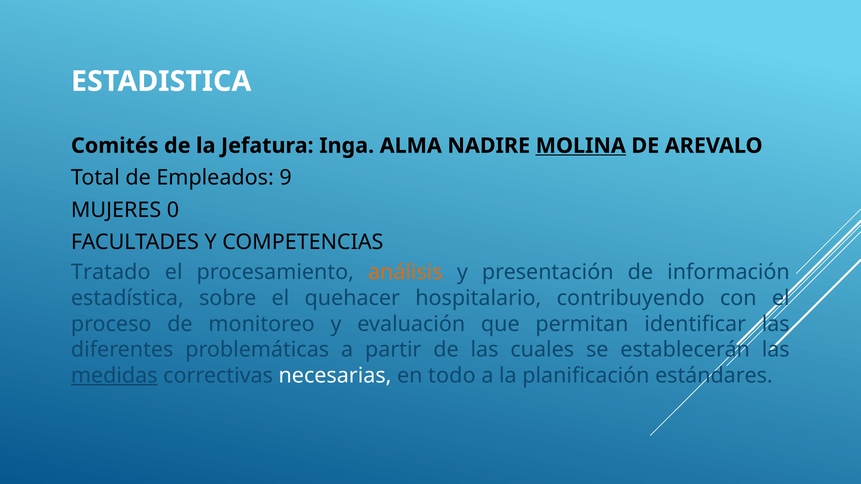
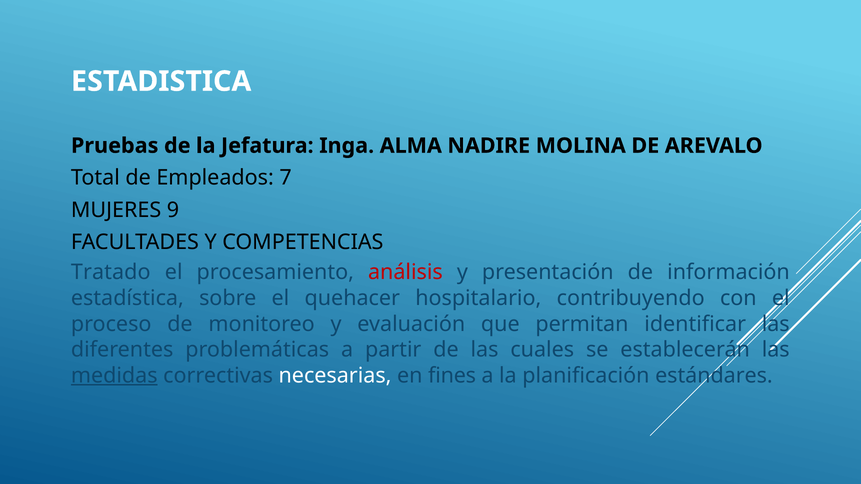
Comités: Comités -> Pruebas (115, 146)
MOLINA underline: present -> none (581, 146)
9: 9 -> 7 (286, 178)
0: 0 -> 9 (173, 210)
análisis colour: orange -> red (405, 272)
todo: todo -> fines (452, 376)
